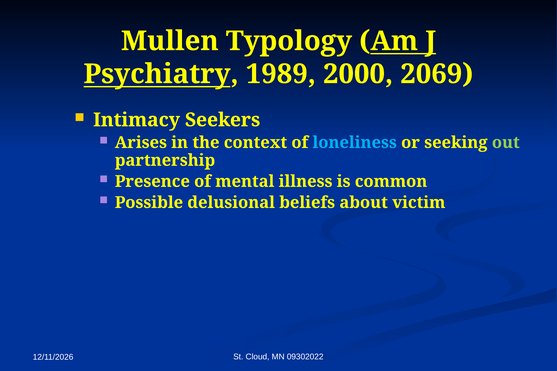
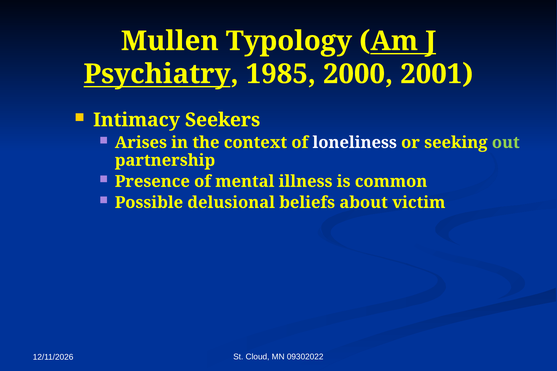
1989: 1989 -> 1985 (281, 74)
2069: 2069 -> 2001 (437, 74)
loneliness colour: light blue -> white (355, 143)
